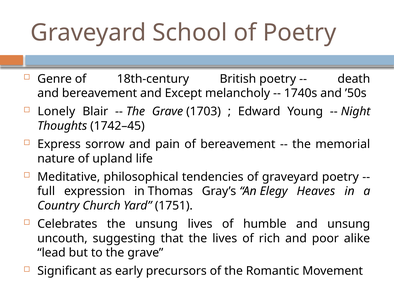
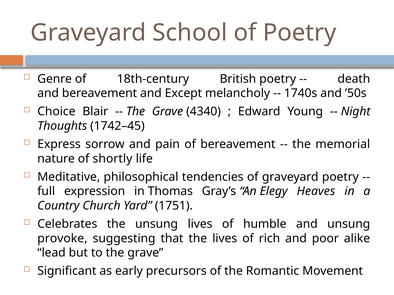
Lonely: Lonely -> Choice (56, 112)
1703: 1703 -> 4340 (204, 112)
upland: upland -> shortly (112, 159)
uncouth: uncouth -> provoke (62, 239)
